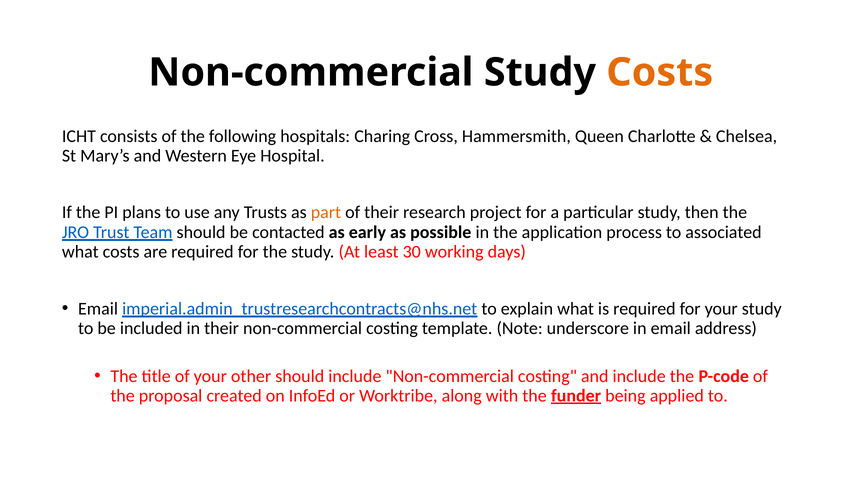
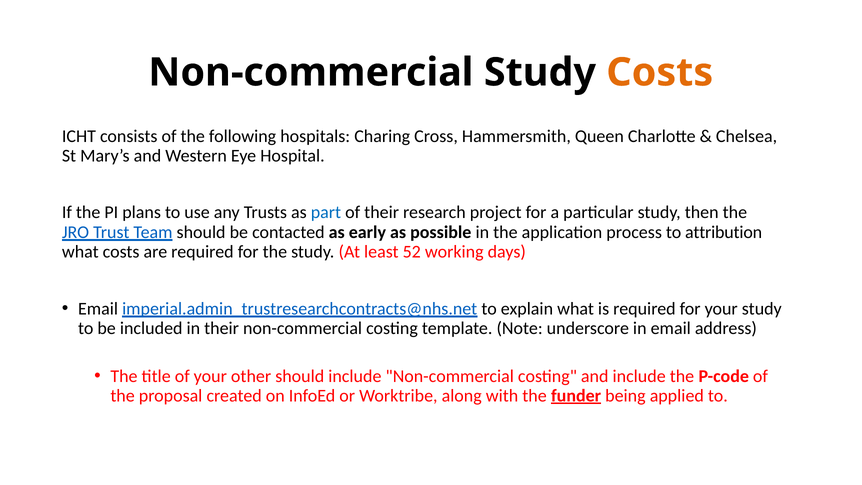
part colour: orange -> blue (326, 212)
associated: associated -> attribution (724, 232)
30: 30 -> 52 (412, 252)
